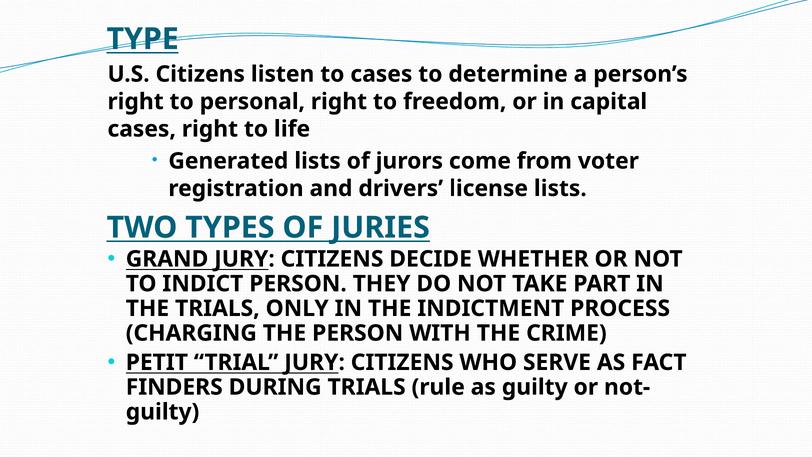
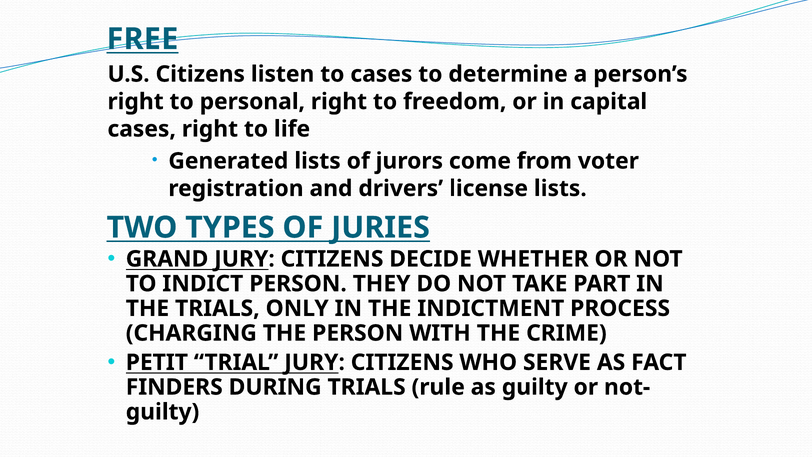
TYPE: TYPE -> FREE (142, 39)
